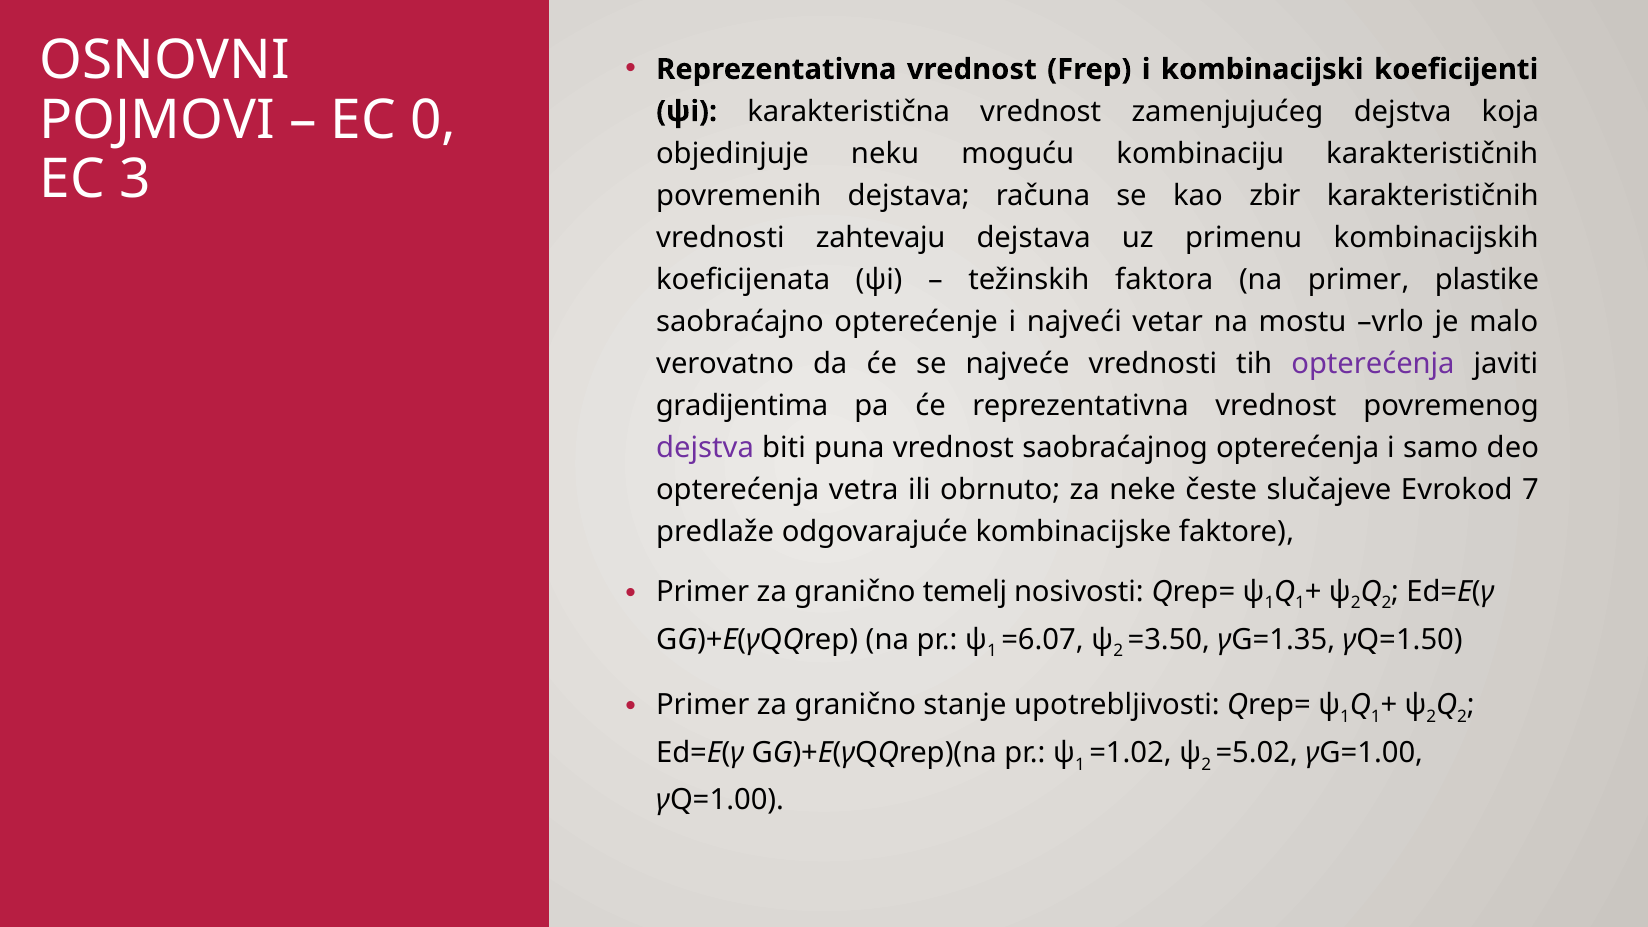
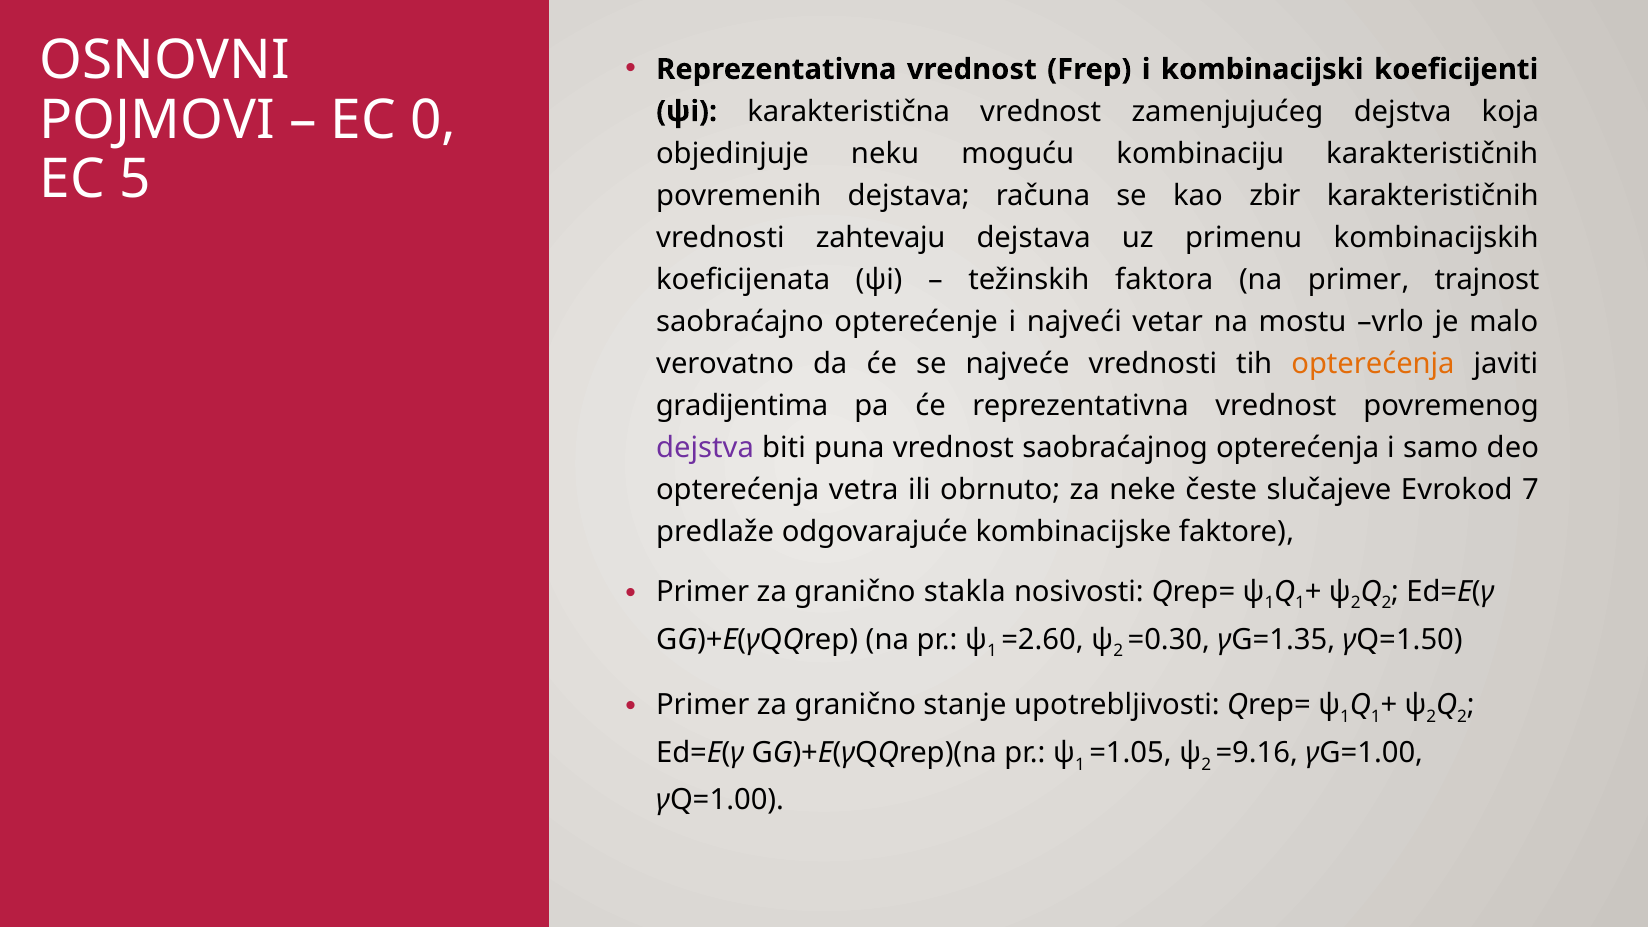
3: 3 -> 5 (135, 179)
plastike: plastike -> trajnost (1487, 280)
opterećenja colour: purple -> orange (1373, 364)
temelj: temelj -> stakla (965, 592)
=6.07: =6.07 -> =2.60 (1042, 640)
=3.50: =3.50 -> =0.30 (1169, 640)
=1.02: =1.02 -> =1.05 (1130, 753)
=5.02: =5.02 -> =9.16 (1257, 753)
